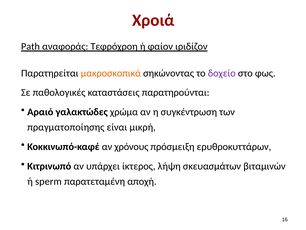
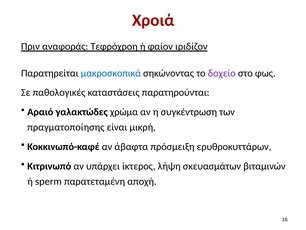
Path: Path -> Πριν (30, 46)
μακροσκοπικά colour: orange -> blue (111, 73)
χρόνους: χρόνους -> άβαφτα (131, 146)
